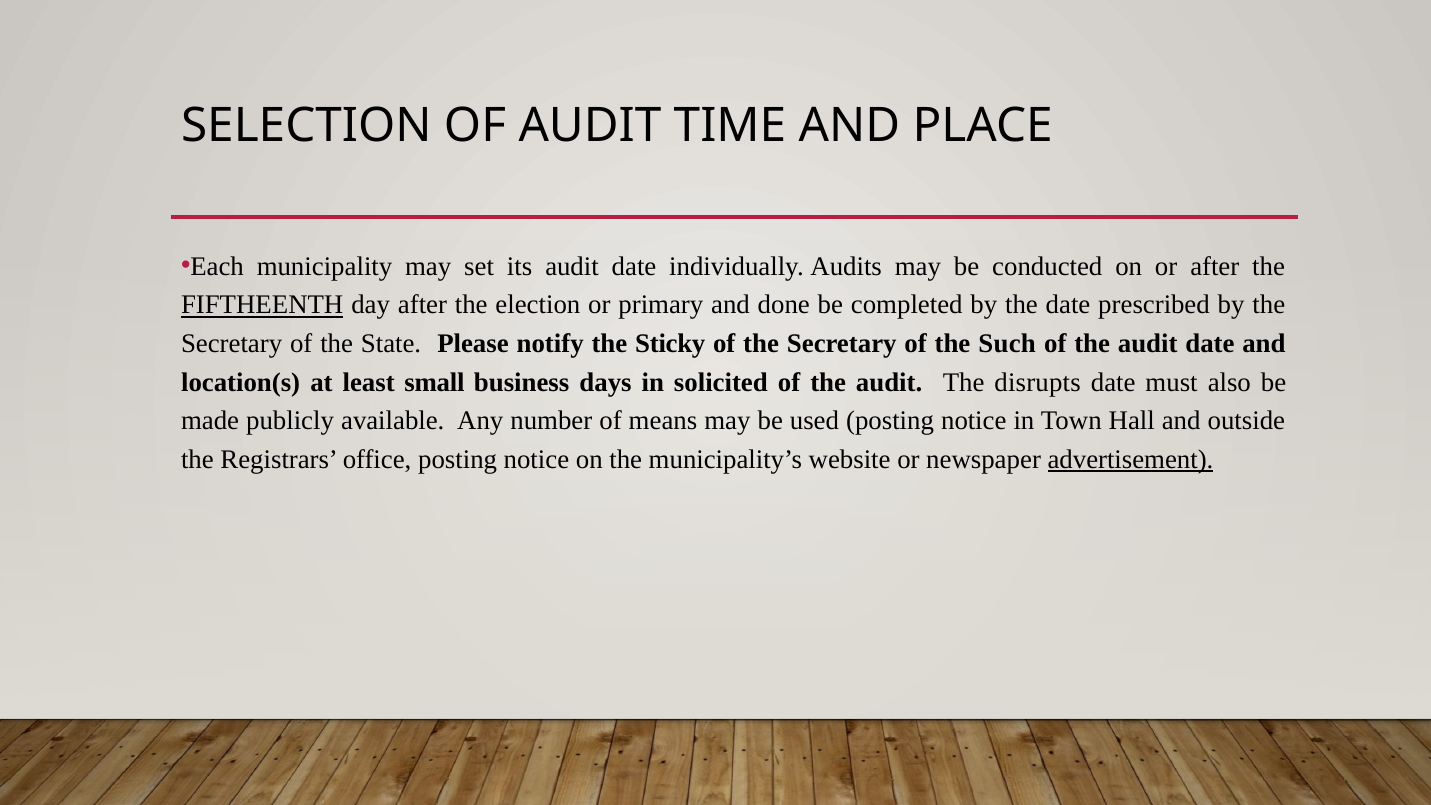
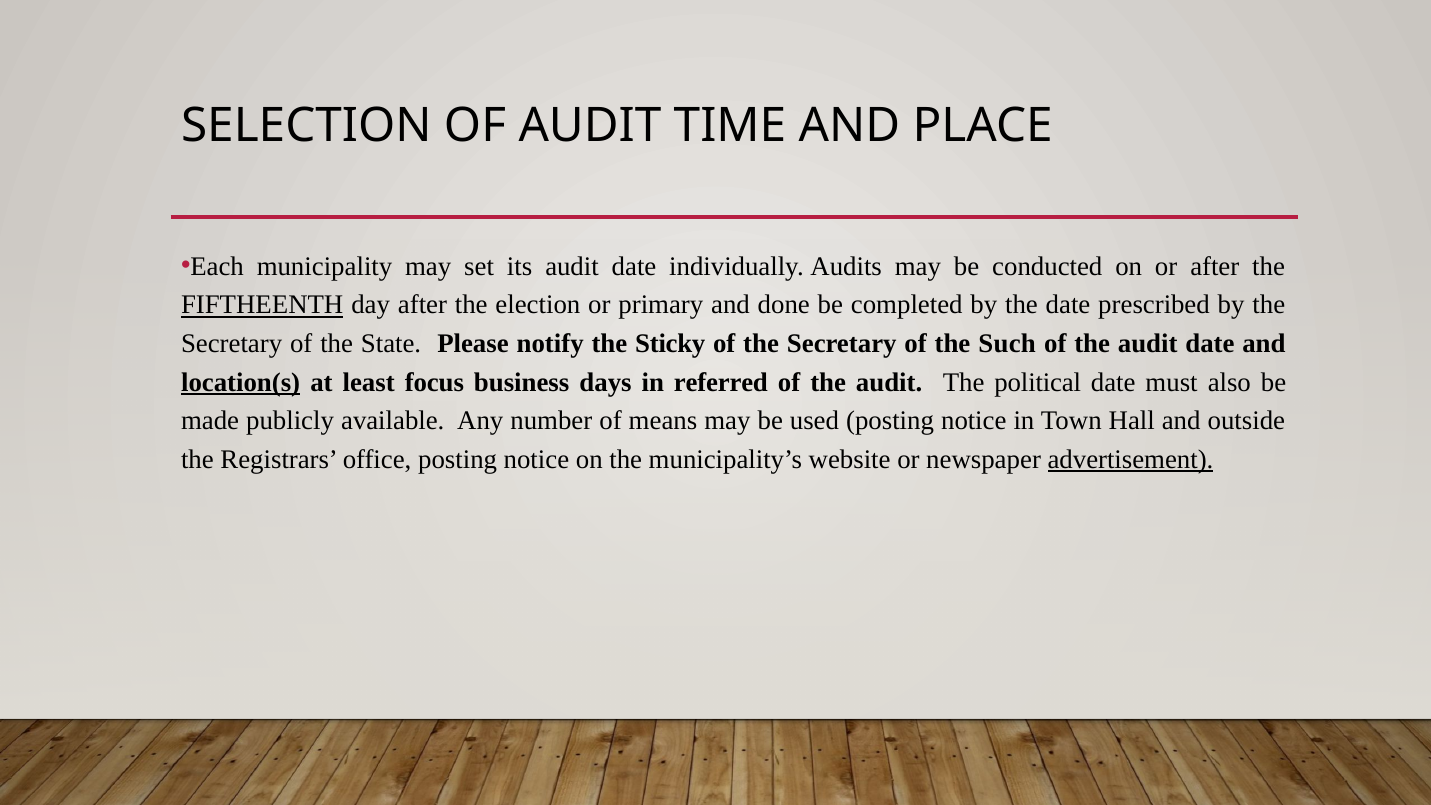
location(s underline: none -> present (241, 382)
small: small -> focus (434, 382)
solicited: solicited -> referred (721, 382)
disrupts: disrupts -> political (1038, 382)
